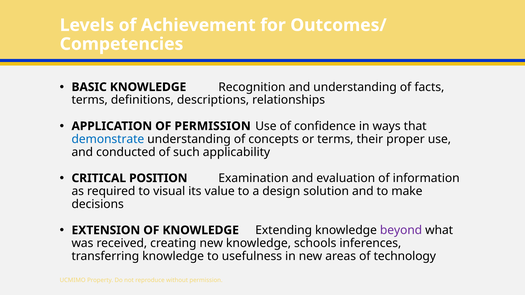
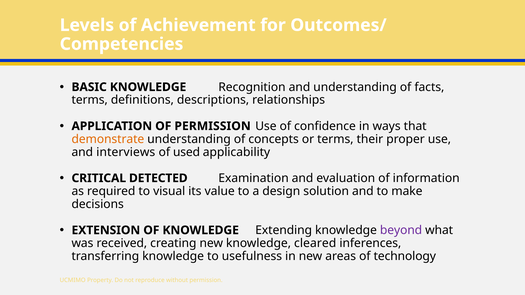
demonstrate colour: blue -> orange (108, 139)
conducted: conducted -> interviews (126, 152)
such: such -> used (187, 152)
POSITION: POSITION -> DETECTED (158, 178)
schools: schools -> cleared (315, 243)
